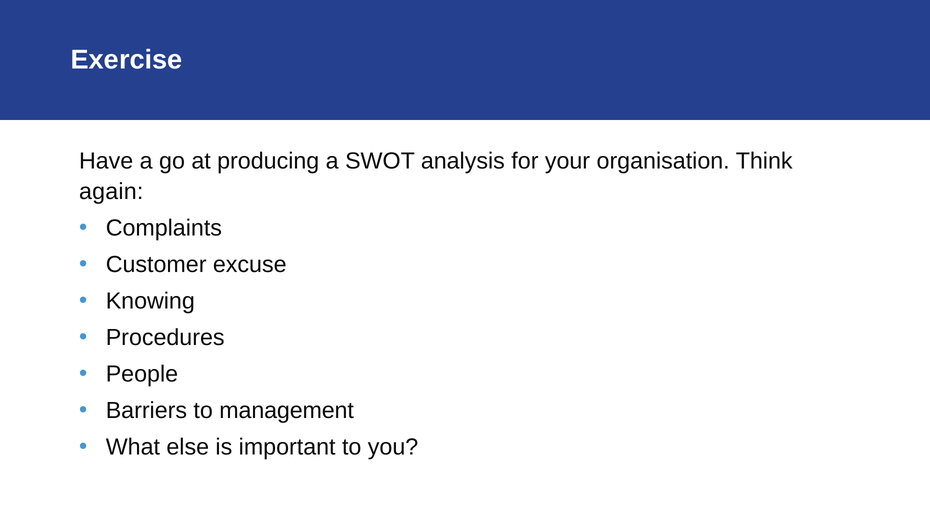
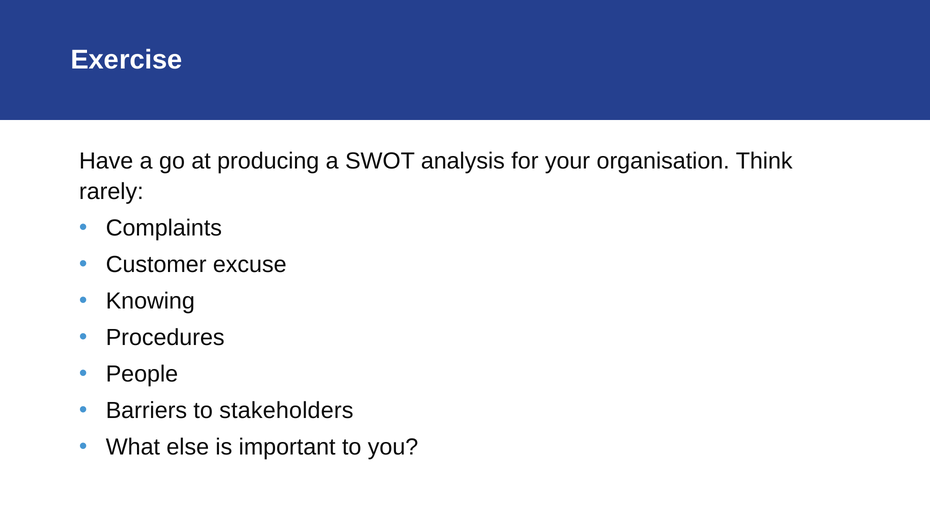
again: again -> rarely (111, 192)
management: management -> stakeholders (286, 411)
